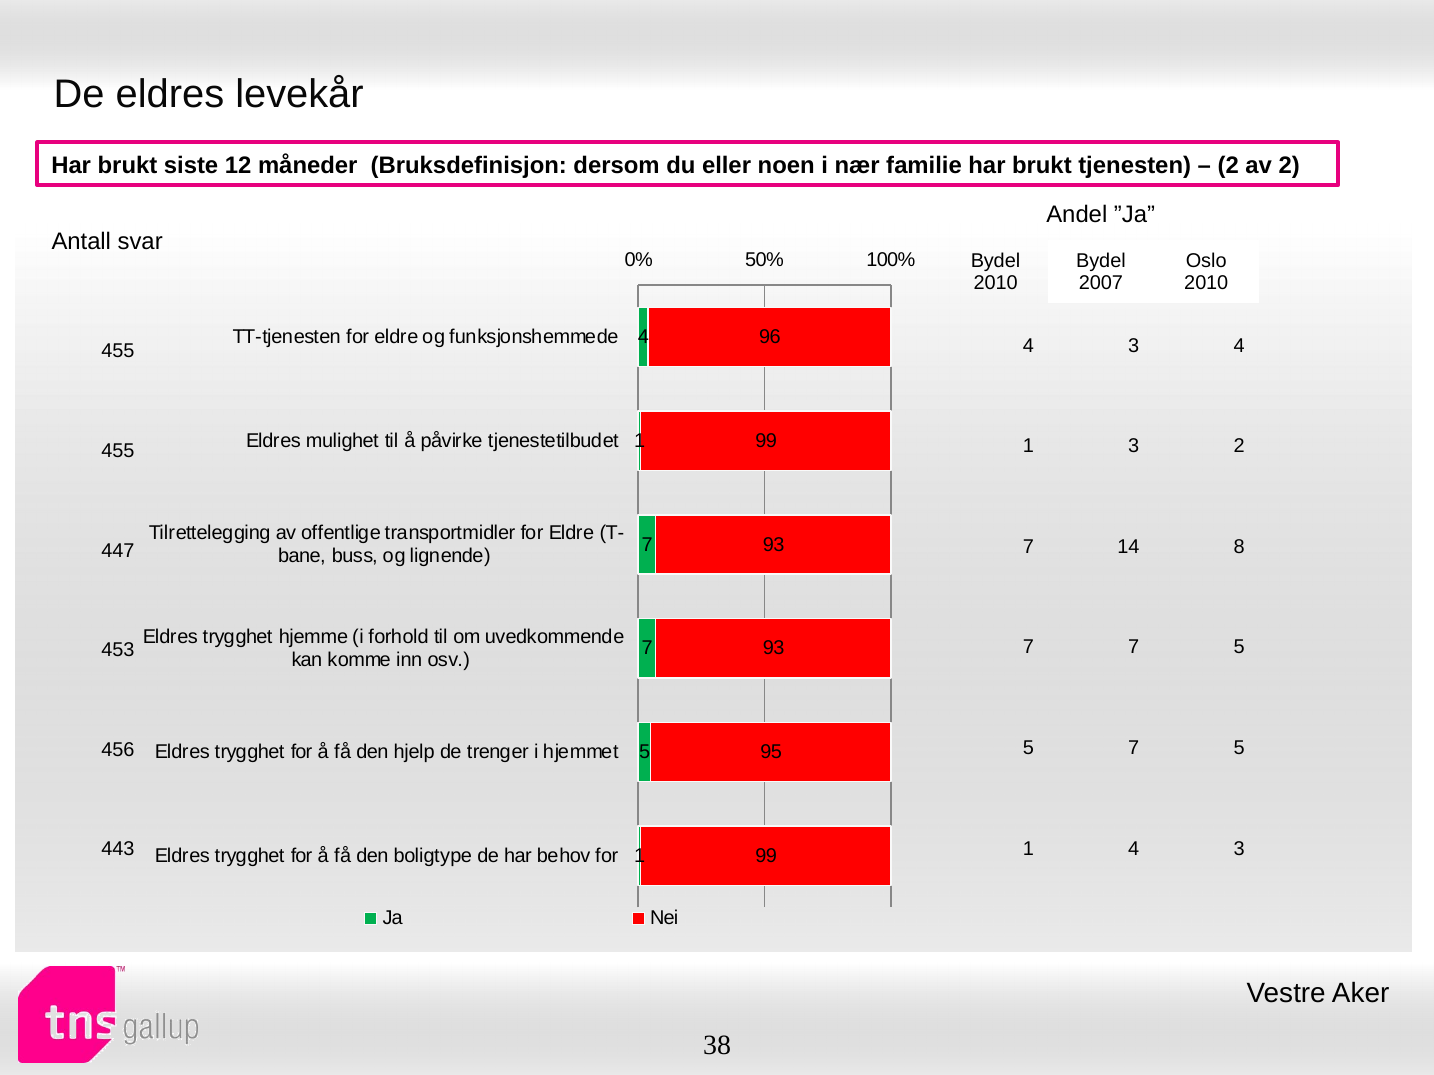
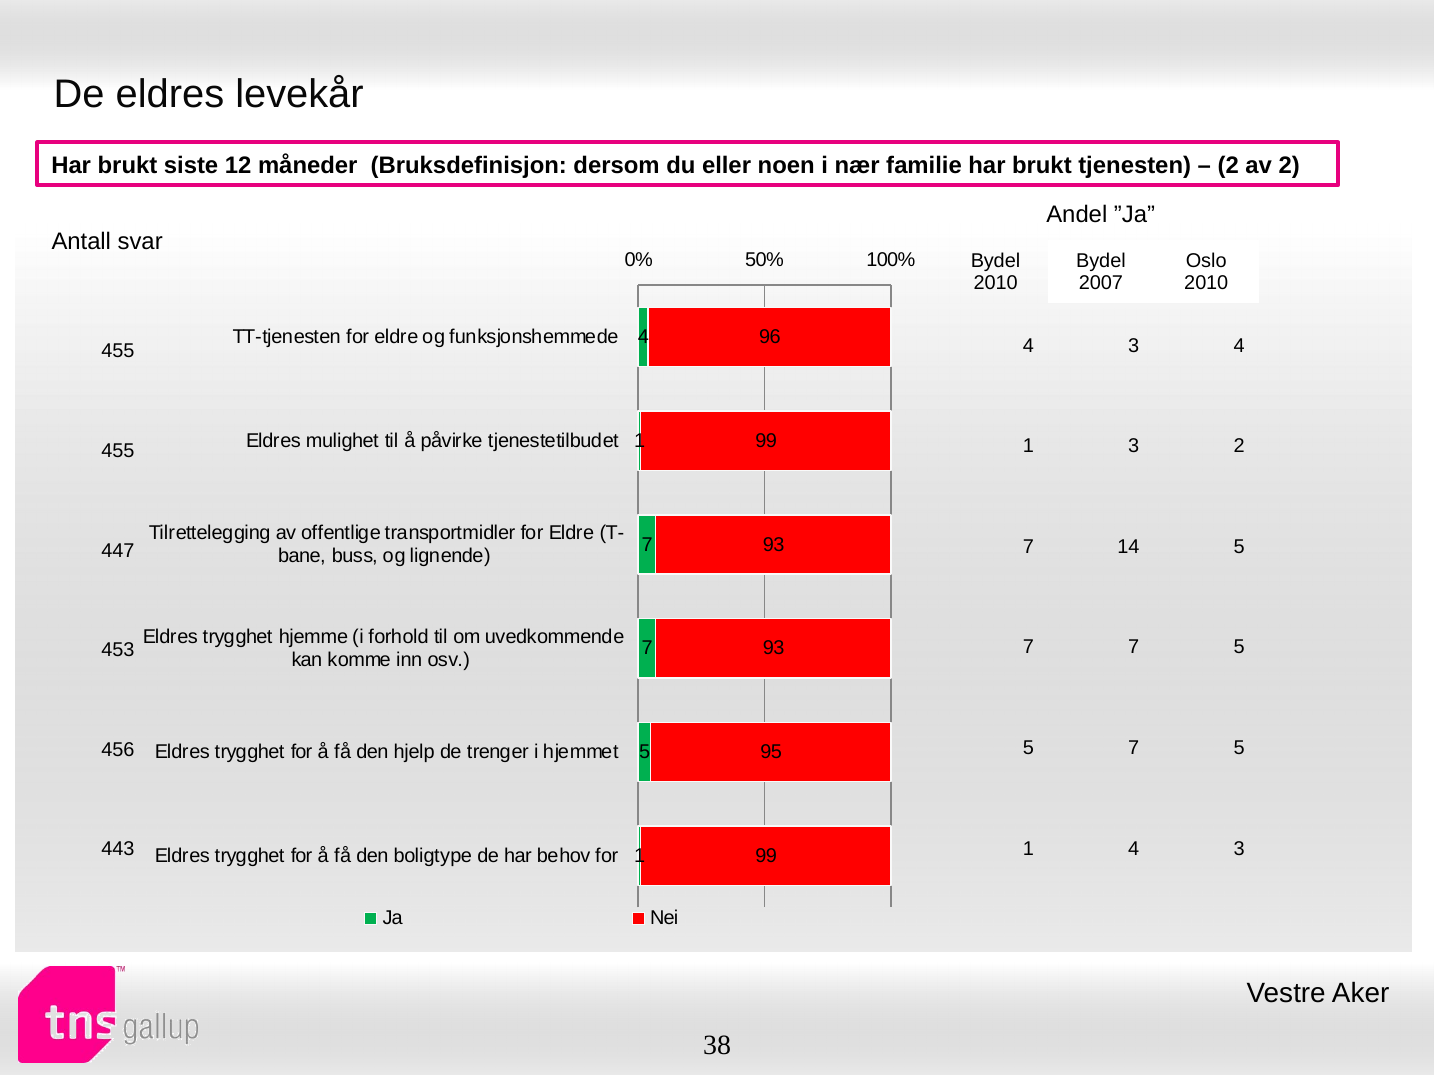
14 8: 8 -> 5 (1239, 547)
